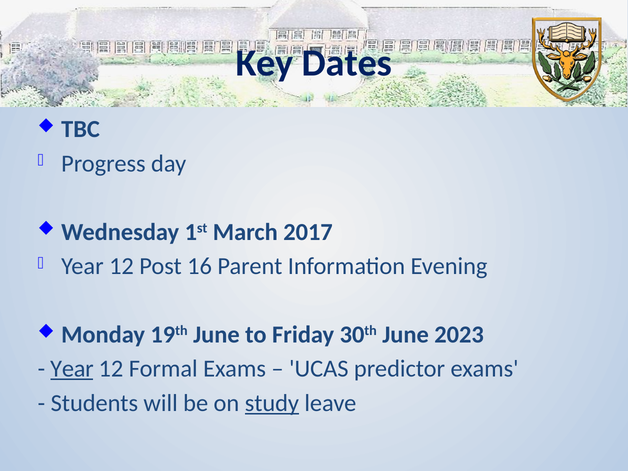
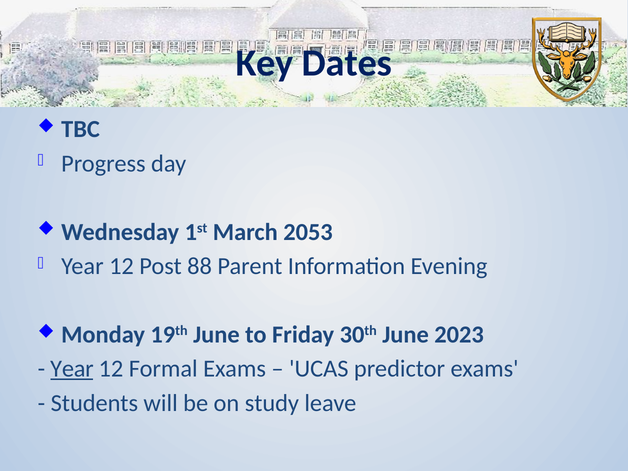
2017: 2017 -> 2053 (308, 232)
16: 16 -> 88 (200, 266)
study underline: present -> none (272, 403)
